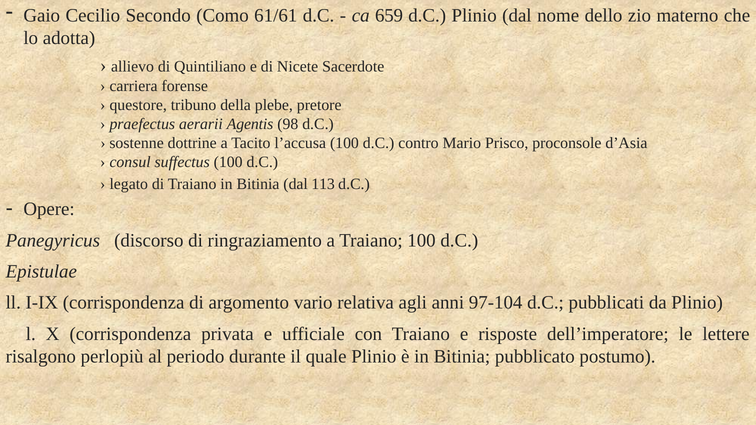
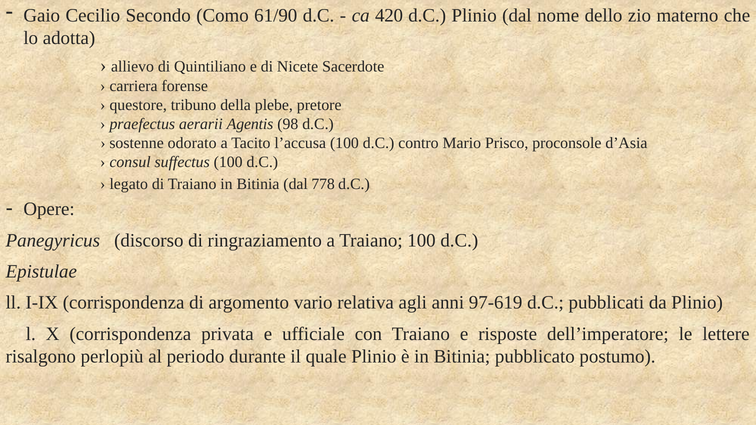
61/61: 61/61 -> 61/90 (276, 16)
659: 659 -> 420 (389, 16)
dottrine: dottrine -> odorato (192, 143)
113: 113 -> 778 (323, 184)
97-104: 97-104 -> 97-619 (496, 303)
